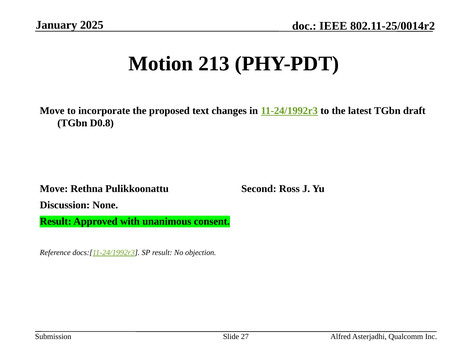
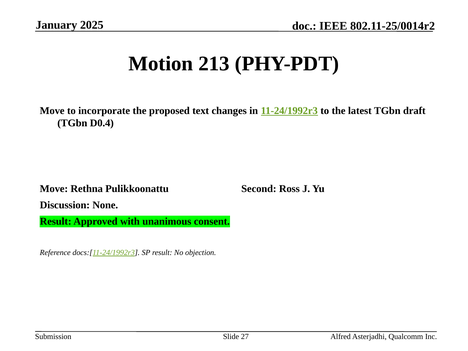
D0.8: D0.8 -> D0.4 (102, 123)
